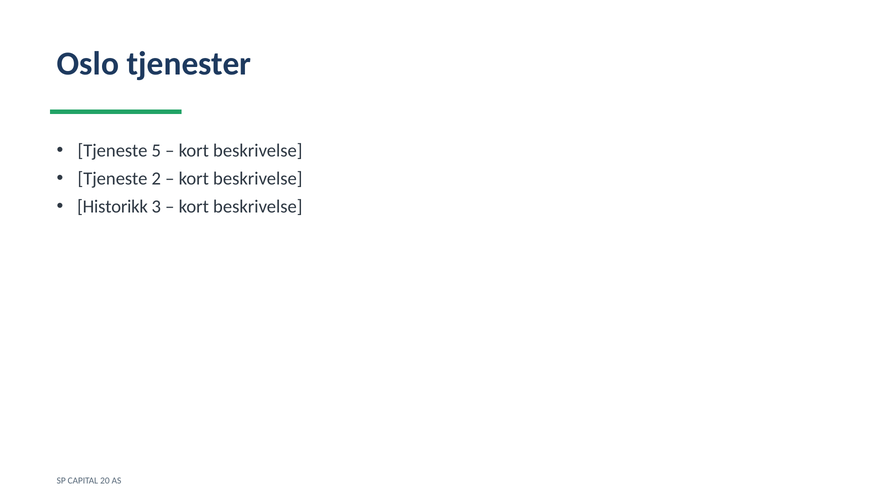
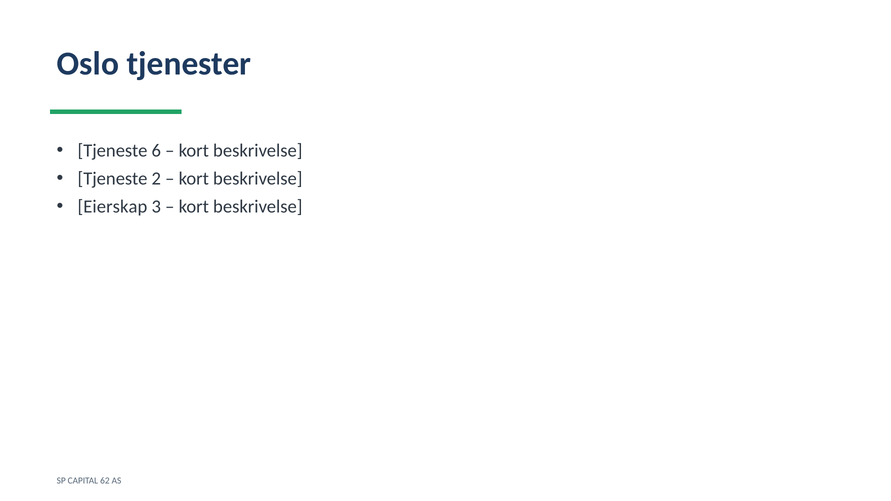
5: 5 -> 6 (156, 151)
Historikk: Historikk -> Eierskap (112, 207)
20: 20 -> 62 (105, 481)
